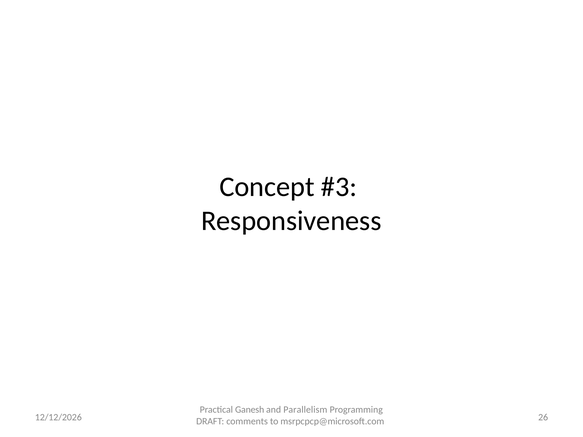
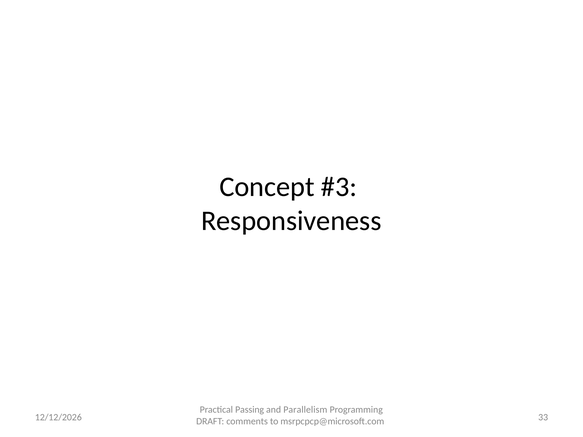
Ganesh: Ganesh -> Passing (250, 410)
26: 26 -> 33 (543, 417)
